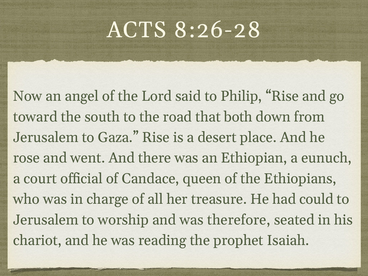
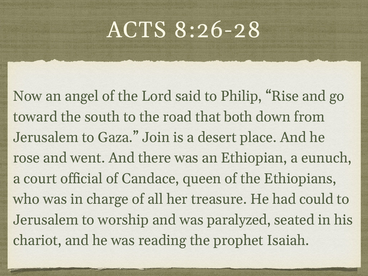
Gaza Rise: Rise -> Join (156, 137)
therefore: therefore -> paralyzed (239, 220)
